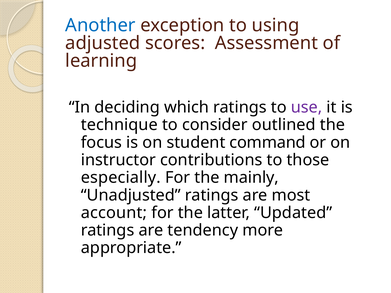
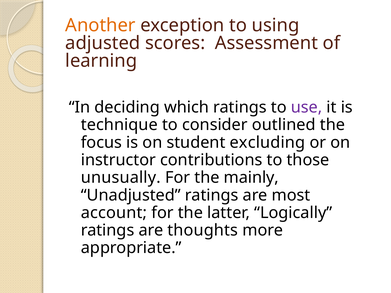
Another colour: blue -> orange (100, 25)
command: command -> excluding (267, 143)
especially: especially -> unusually (121, 178)
Updated: Updated -> Logically (293, 213)
tendency: tendency -> thoughts (203, 230)
